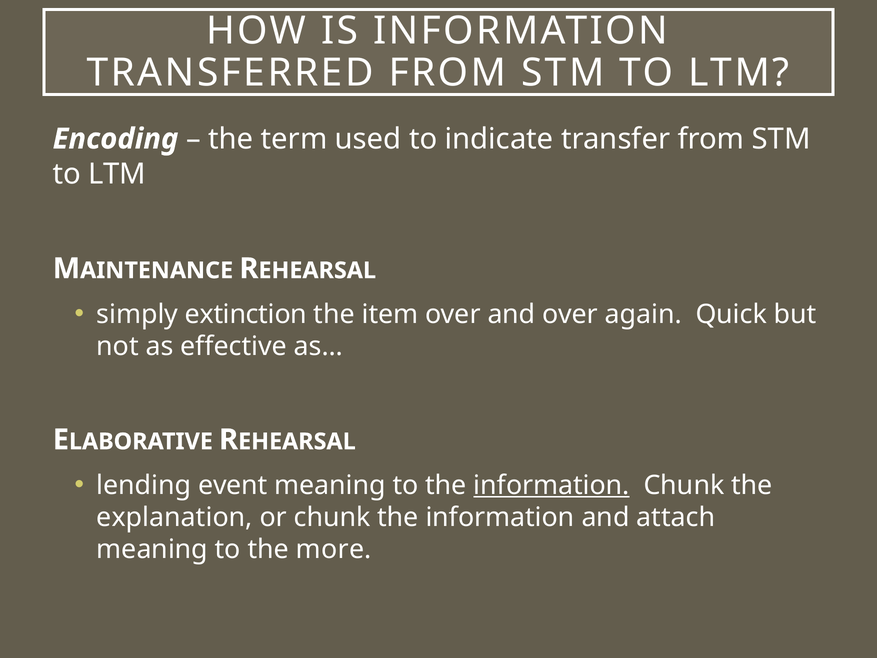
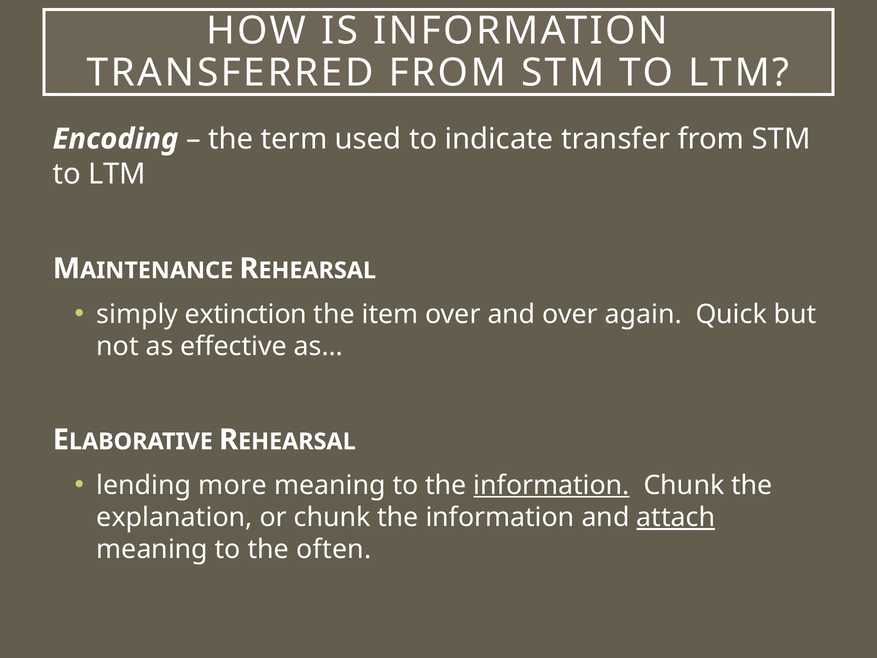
event: event -> more (233, 485)
attach underline: none -> present (676, 517)
more: more -> often (334, 549)
